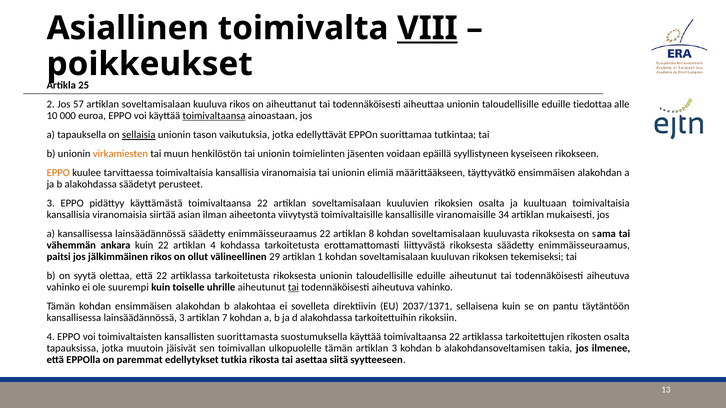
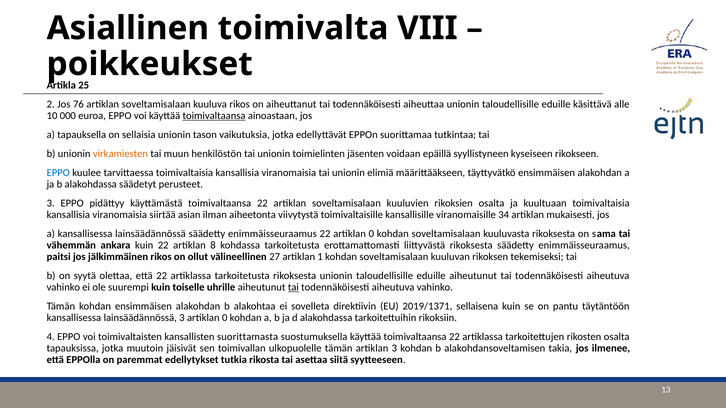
VIII underline: present -> none (427, 28)
57: 57 -> 76 (78, 105)
tiedottaa: tiedottaa -> käsittävä (592, 105)
sellaisia underline: present -> none (139, 135)
EPPO colour: orange -> blue (58, 173)
22 artiklan 8: 8 -> 0 (371, 234)
artiklan 4: 4 -> 8 (213, 246)
29: 29 -> 27 (275, 257)
2037/1371: 2037/1371 -> 2019/1371 (427, 307)
3 artiklan 7: 7 -> 0 (225, 318)
